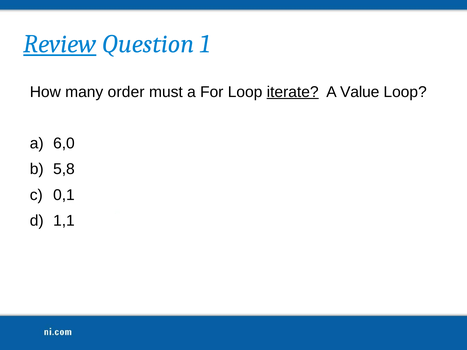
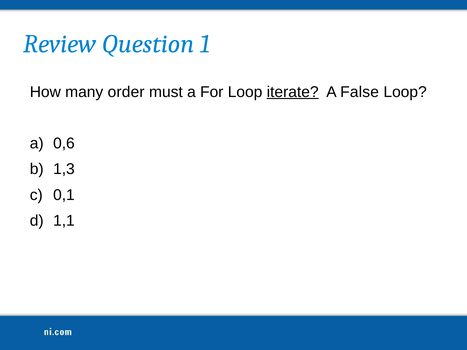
Review underline: present -> none (60, 44)
Value: Value -> False (360, 92)
6,0: 6,0 -> 0,6 (64, 143)
5,8: 5,8 -> 1,3 (64, 169)
